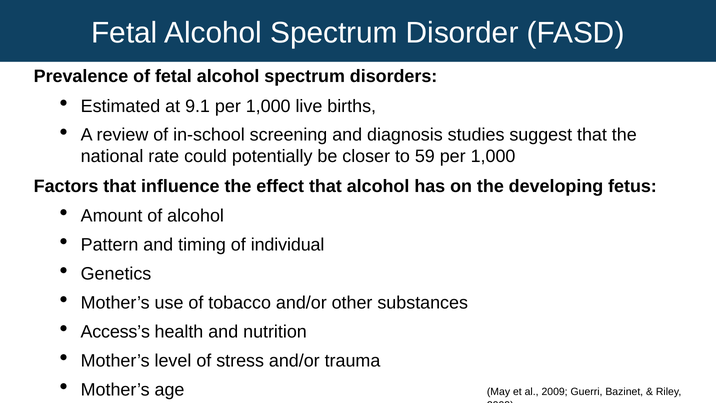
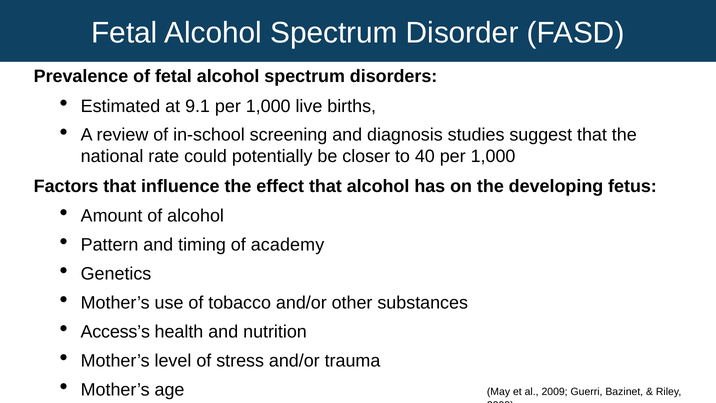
59: 59 -> 40 (425, 156)
individual: individual -> academy (287, 245)
